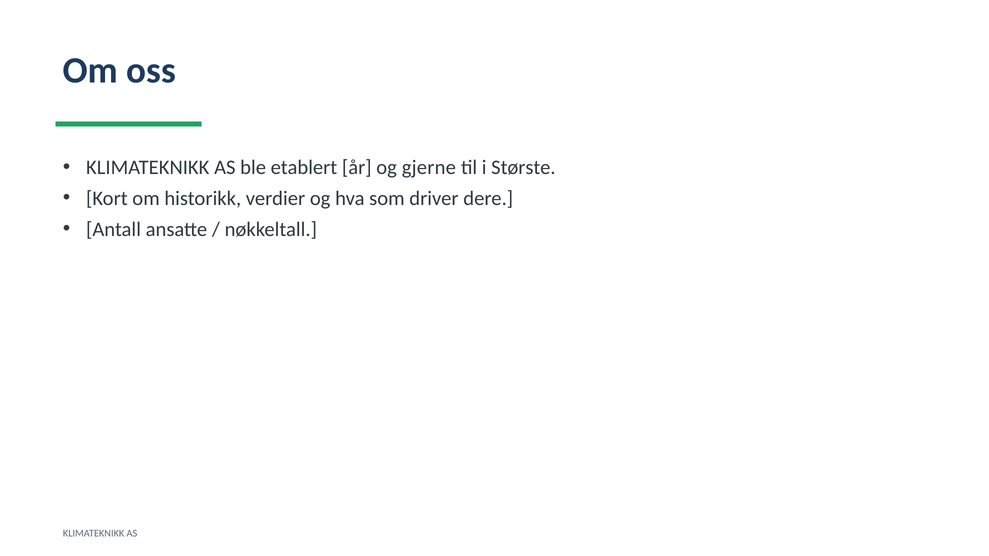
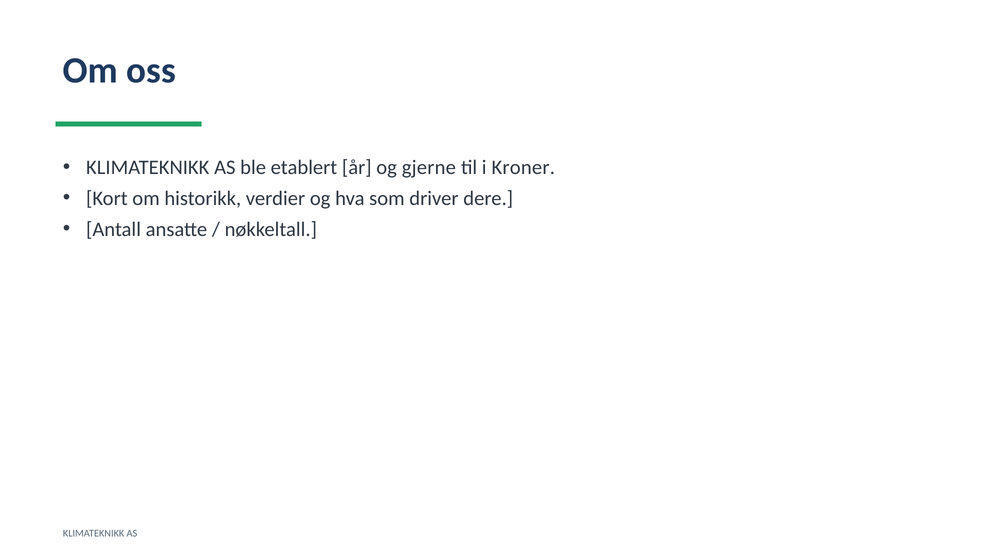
Største: Største -> Kroner (523, 168)
